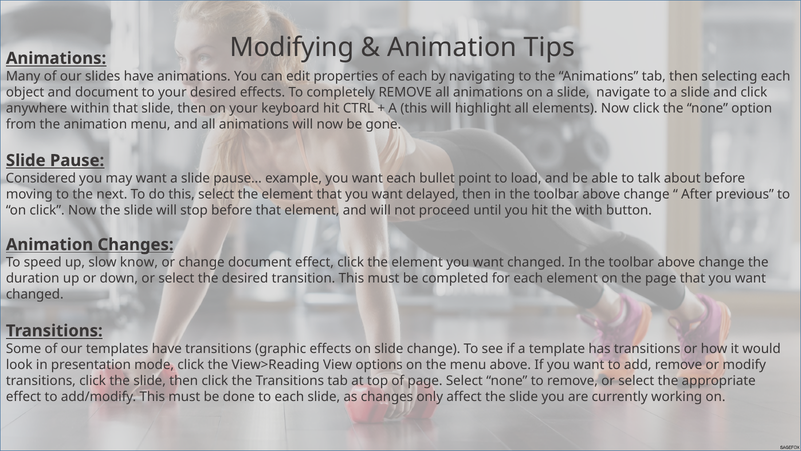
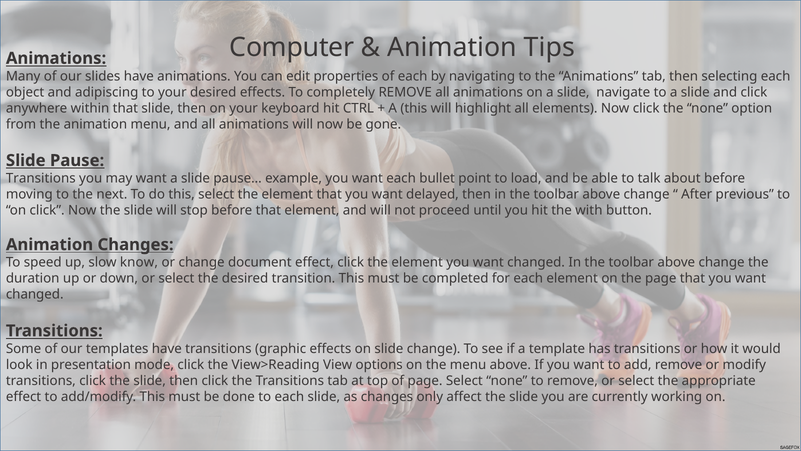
Modifying: Modifying -> Computer (292, 47)
and document: document -> adipiscing (107, 92)
Considered: Considered -> Transitions (41, 178)
